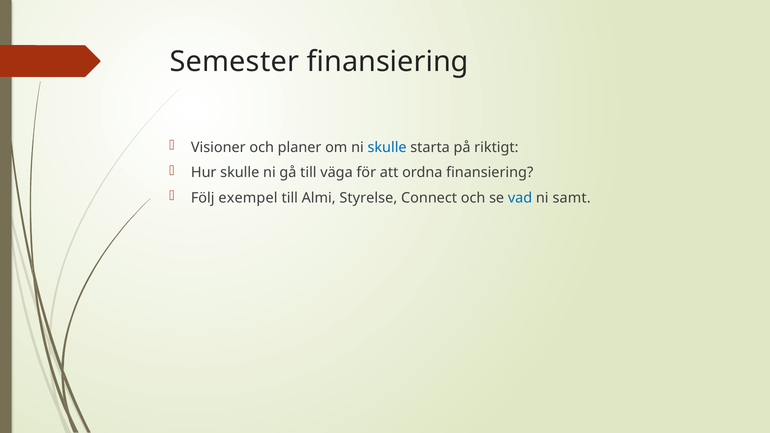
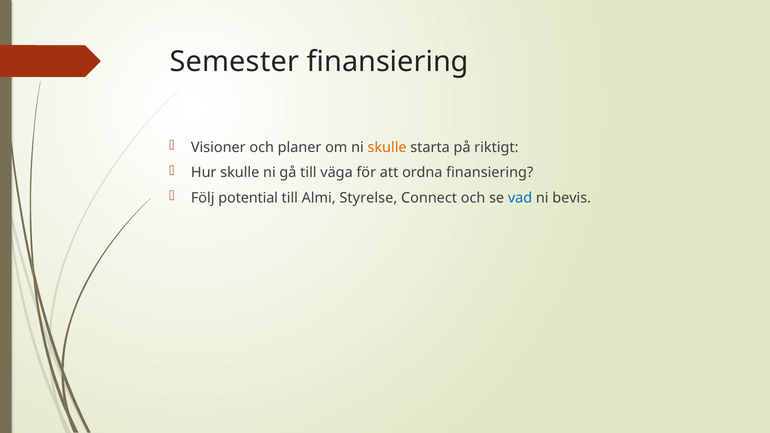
skulle colour: blue -> orange (387, 147)
exempel: exempel -> potential (248, 198)
samt: samt -> bevis (572, 198)
